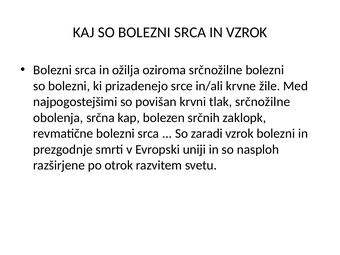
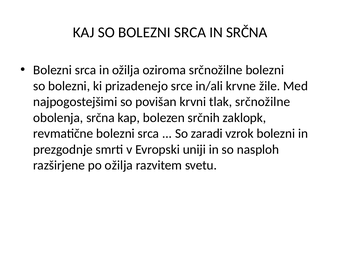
IN VZROK: VZROK -> SRČNA (247, 33)
po otrok: otrok -> ožilja (119, 165)
